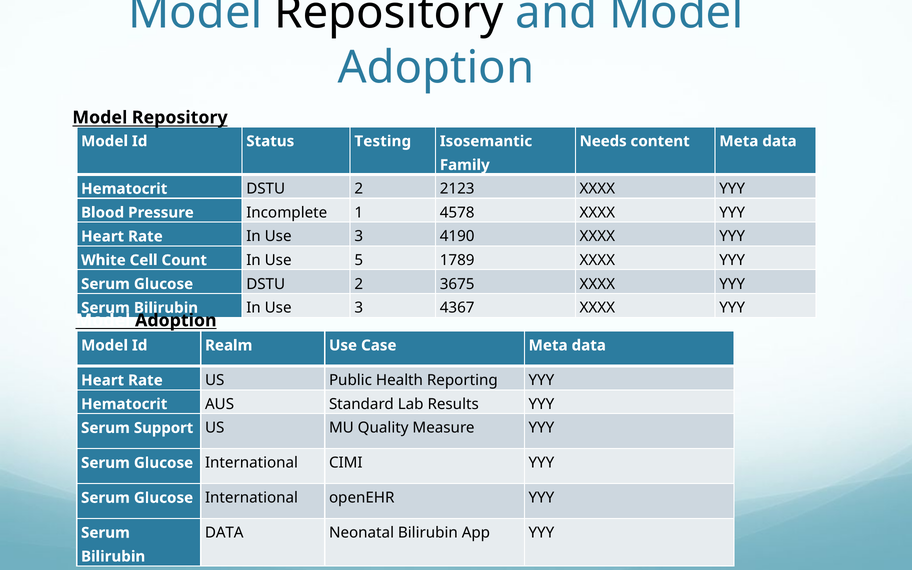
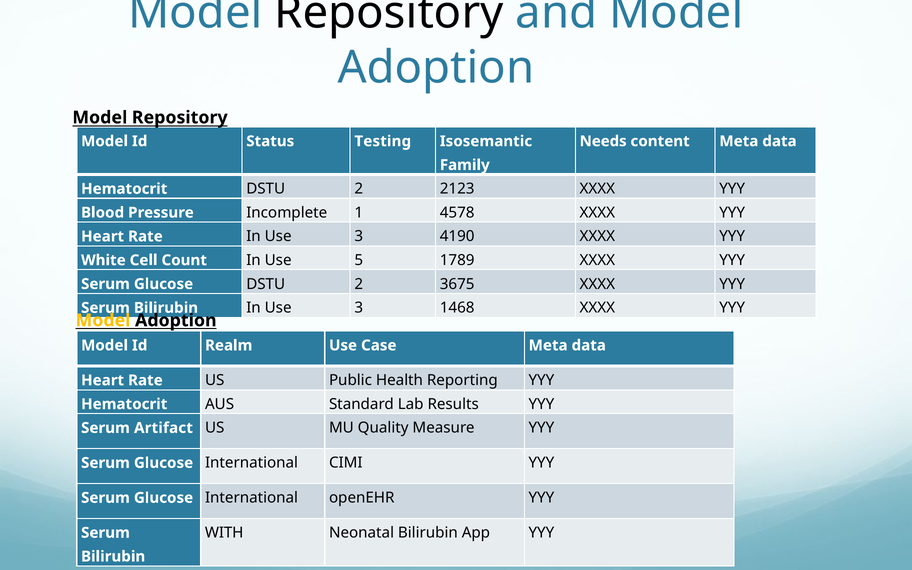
4367: 4367 -> 1468 (457, 308)
Model colour: white -> yellow (103, 320)
Support: Support -> Artifact (163, 428)
DATA: DATA -> WITH (224, 533)
